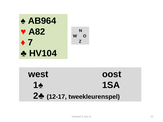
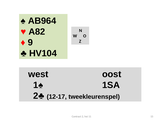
7: 7 -> 9 (30, 43)
